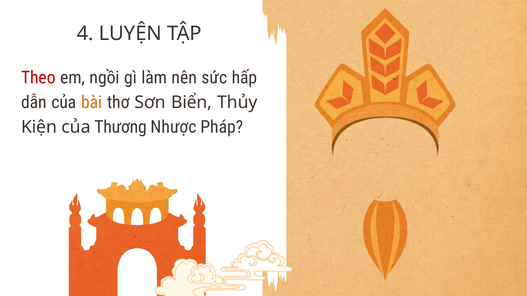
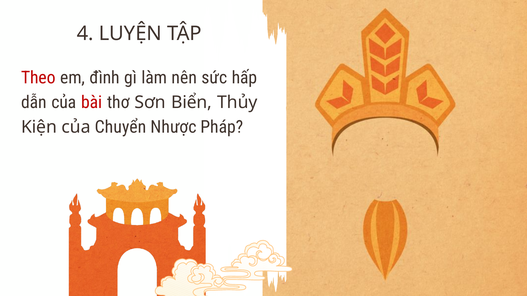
ngồi: ngồi -> đình (105, 78)
bài colour: orange -> red (92, 103)
Thương: Thương -> Chuyển (121, 127)
